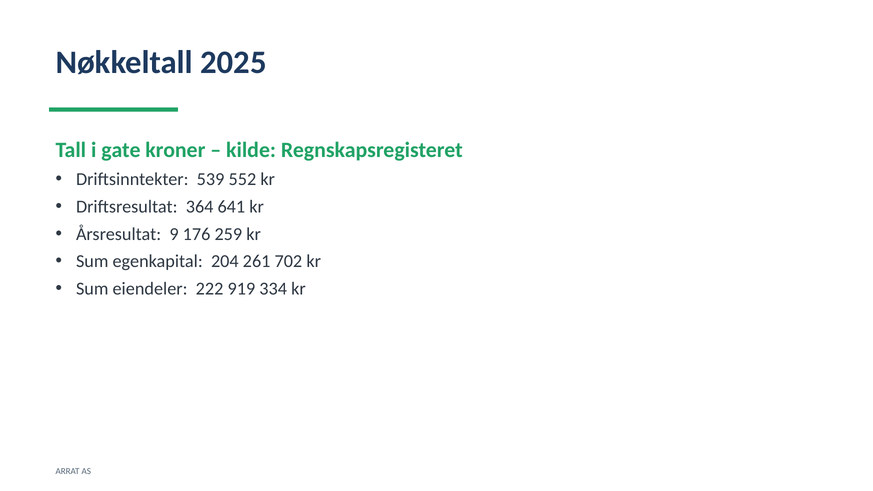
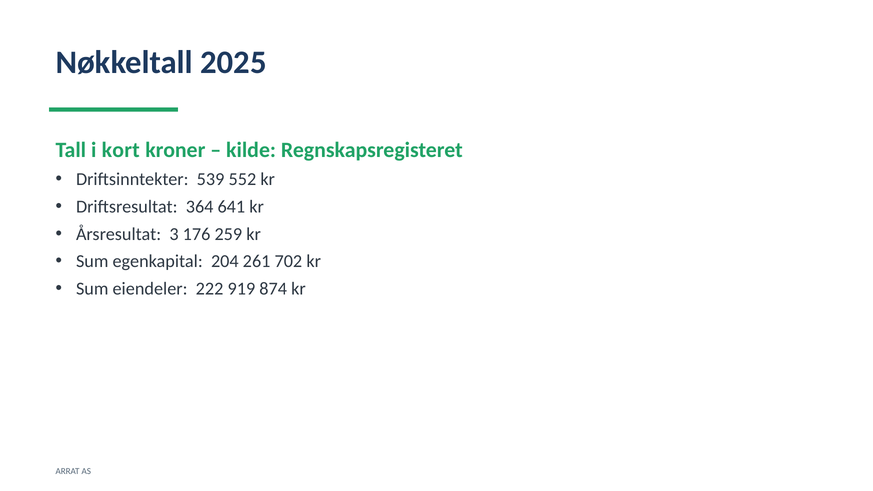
gate: gate -> kort (121, 150)
9: 9 -> 3 (174, 234)
334: 334 -> 874 (273, 289)
